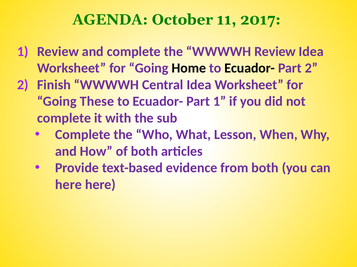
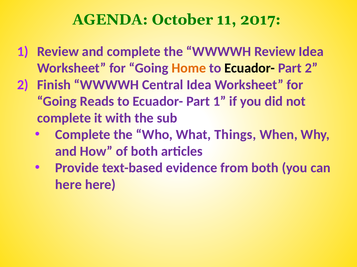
Home colour: black -> orange (189, 68)
These: These -> Reads (97, 102)
Lesson: Lesson -> Things (235, 135)
